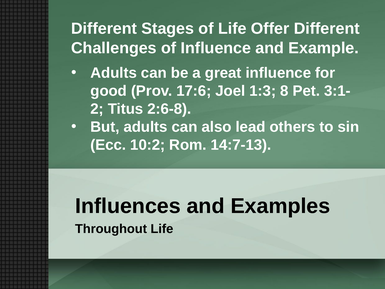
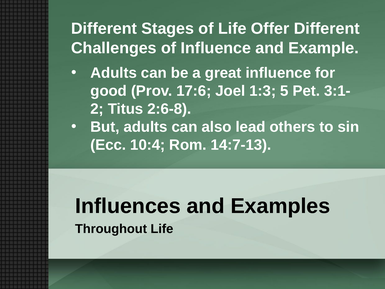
8: 8 -> 5 (284, 91)
10:2: 10:2 -> 10:4 (148, 145)
